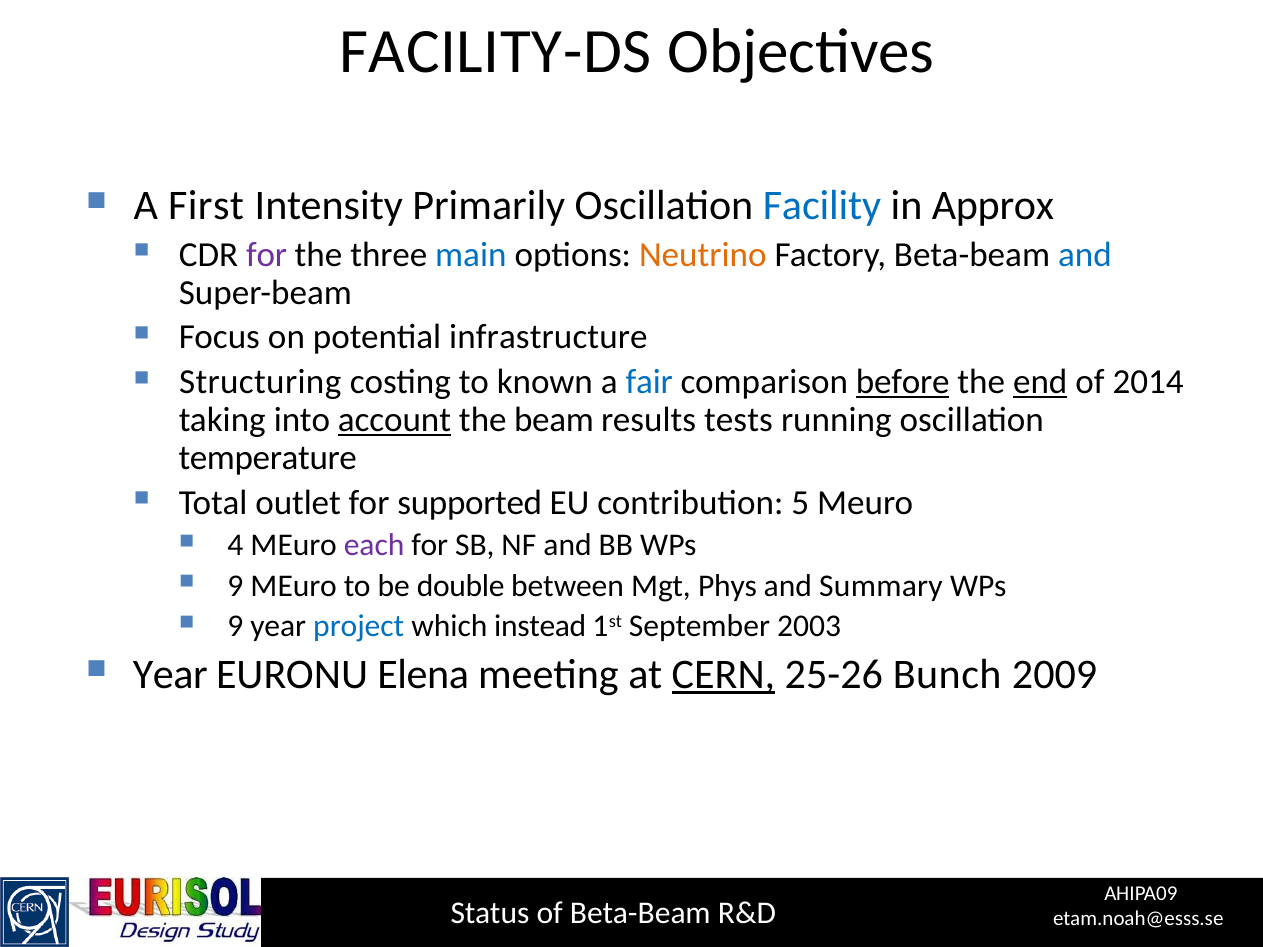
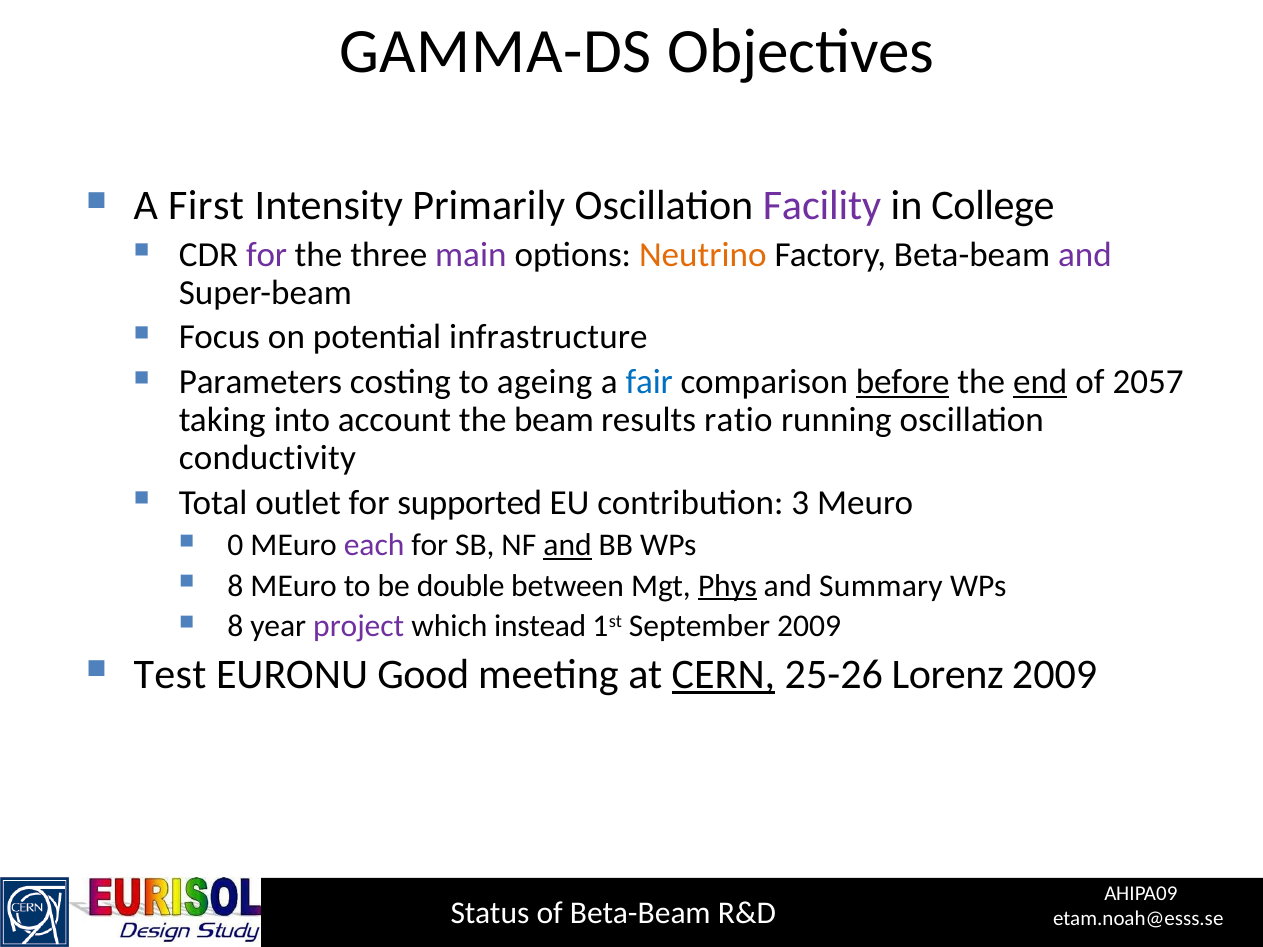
FACILITY-DS: FACILITY-DS -> GAMMA-DS (495, 52)
Facility colour: blue -> purple (822, 206)
Approx: Approx -> College (993, 206)
main colour: blue -> purple (471, 255)
and colour: blue -> purple (1085, 255)
Structuring: Structuring -> Parameters (260, 382)
known: known -> ageing (545, 382)
2014: 2014 -> 2057 (1148, 382)
account underline: present -> none (394, 420)
tests: tests -> ratio (738, 420)
temperature: temperature -> conductivity (267, 458)
5: 5 -> 3 (800, 503)
4: 4 -> 0 (235, 545)
and underline: none -> present (568, 545)
9: 9 -> 8 (235, 586)
Phys underline: none -> present (727, 586)
9: 9 -> 8 (235, 626)
project colour: blue -> purple (359, 626)
September 2003: 2003 -> 2009 (809, 626)
Year: Year -> Test (170, 674)
Elena: Elena -> Good (423, 674)
Bunch: Bunch -> Lorenz (948, 674)
